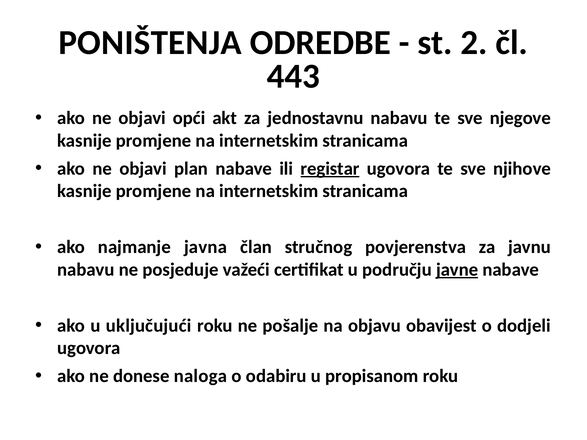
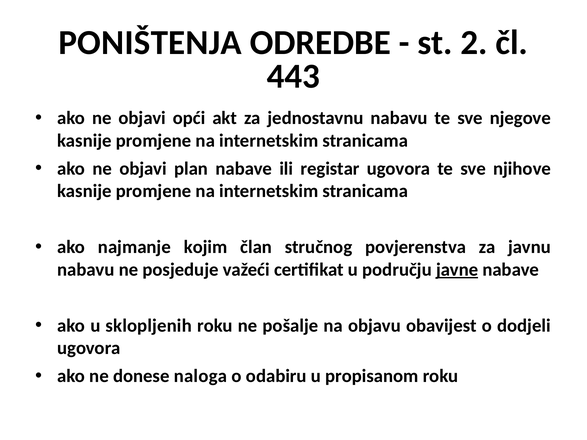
registar underline: present -> none (330, 169)
javna: javna -> kojim (206, 247)
uključujući: uključujući -> sklopljenih (149, 326)
